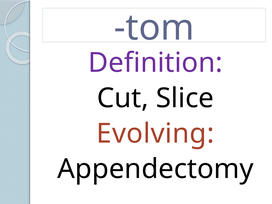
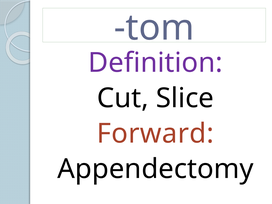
Evolving: Evolving -> Forward (155, 134)
